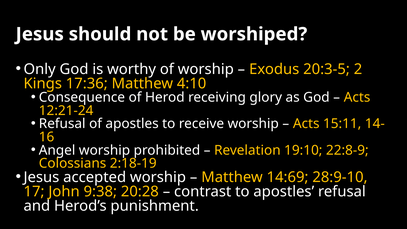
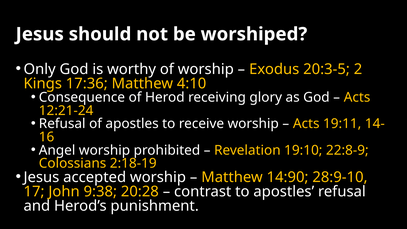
15:11: 15:11 -> 19:11 (342, 124)
14:69: 14:69 -> 14:90 (288, 177)
